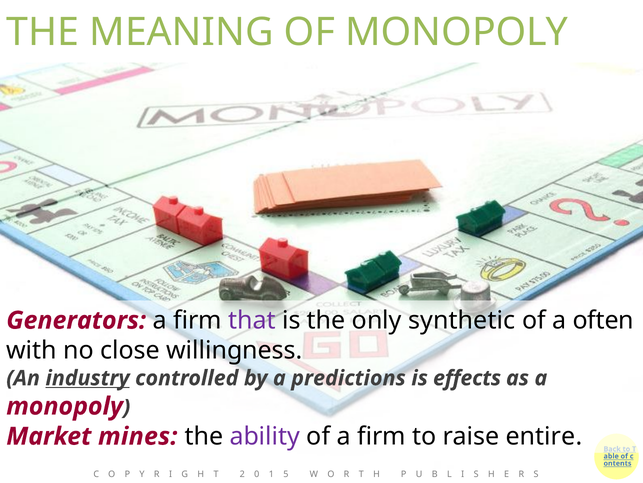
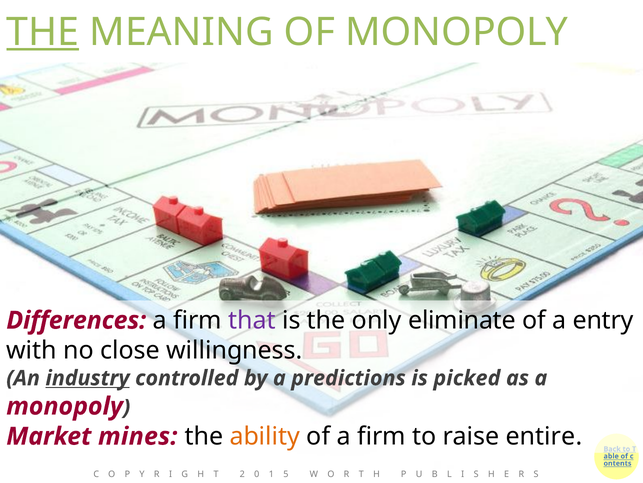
THE underline: none -> present (43, 32)
Generators: Generators -> Differences (76, 320)
synthetic: synthetic -> eliminate (462, 320)
often: often -> entry (603, 320)
effects: effects -> picked (467, 378)
ability colour: purple -> orange (265, 436)
